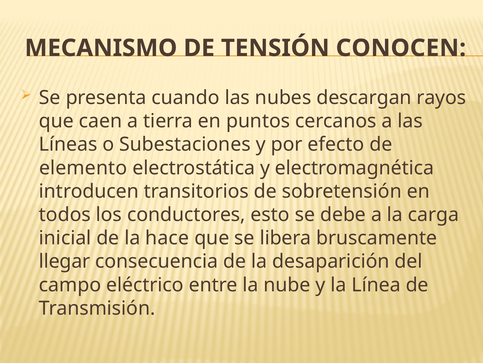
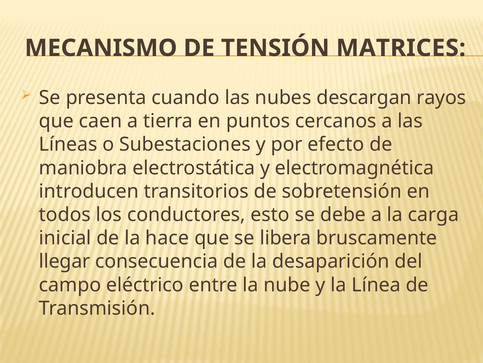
CONOCEN: CONOCEN -> MATRICES (401, 48)
elemento: elemento -> maniobra (83, 168)
